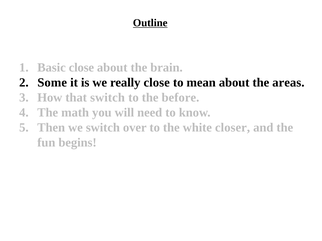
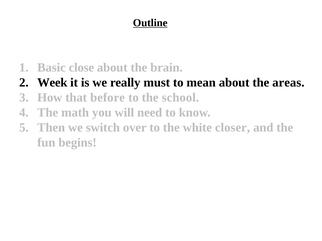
Some: Some -> Week (52, 83)
really close: close -> must (157, 83)
that switch: switch -> before (108, 98)
before: before -> school (180, 98)
